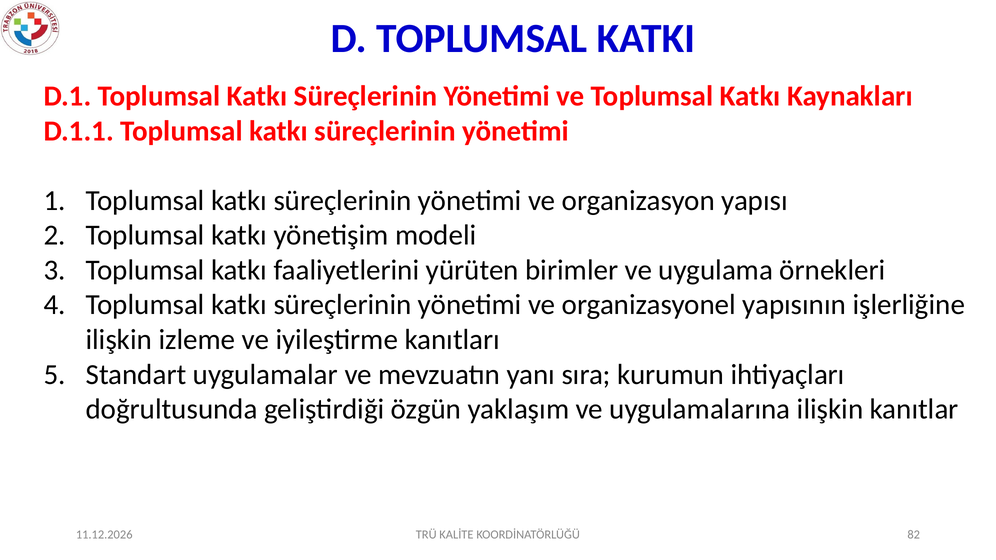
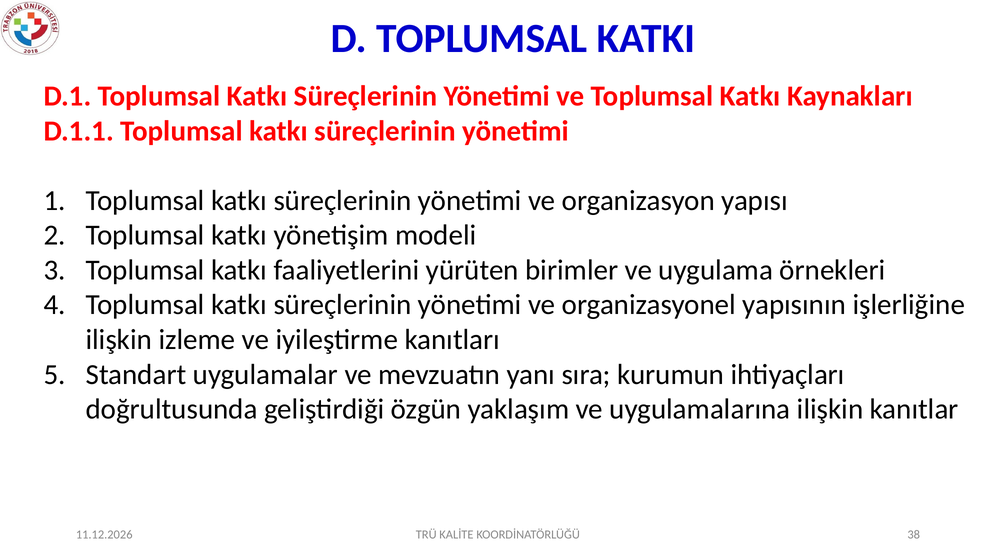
82: 82 -> 38 (914, 535)
